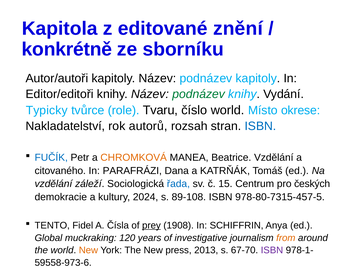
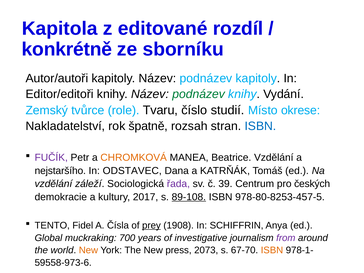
znění: znění -> rozdíl (238, 28)
Typicky: Typicky -> Zemský (47, 110)
číslo world: world -> studií (228, 110)
autorů: autorů -> špatně (148, 126)
FUČÍK colour: blue -> purple (51, 158)
citovaného: citovaného -> nejstaršího (60, 171)
PARAFRÁZI: PARAFRÁZI -> ODSTAVEC (132, 171)
řada colour: blue -> purple (178, 184)
15: 15 -> 39 (225, 184)
2024: 2024 -> 2017 (146, 197)
89-108 underline: none -> present (189, 197)
978-80-7315-457-5: 978-80-7315-457-5 -> 978-80-8253-457-5 (280, 197)
120: 120 -> 700 (127, 238)
from colour: orange -> purple (286, 238)
2013: 2013 -> 2073 (206, 250)
ISBN colour: purple -> orange (272, 250)
